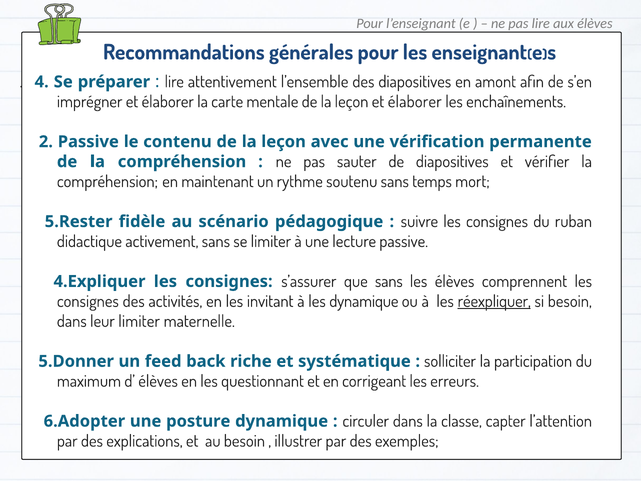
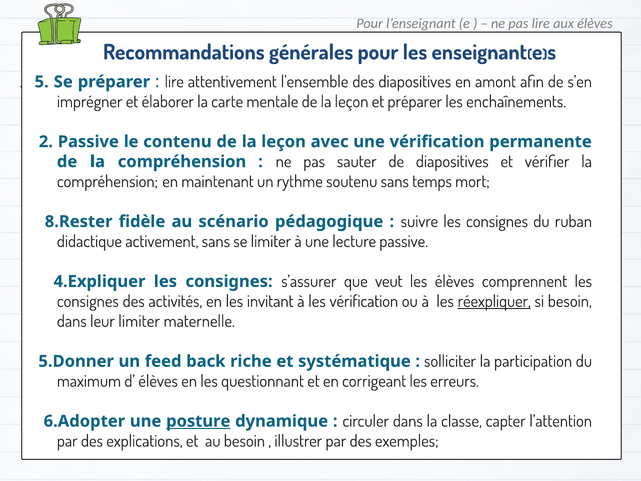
4: 4 -> 5 (42, 82)
leçon et élaborer: élaborer -> préparer (415, 102)
5.Rester: 5.Rester -> 8.Rester (79, 221)
que sans: sans -> veut (389, 281)
les dynamique: dynamique -> vérification (364, 301)
posture underline: none -> present (198, 421)
